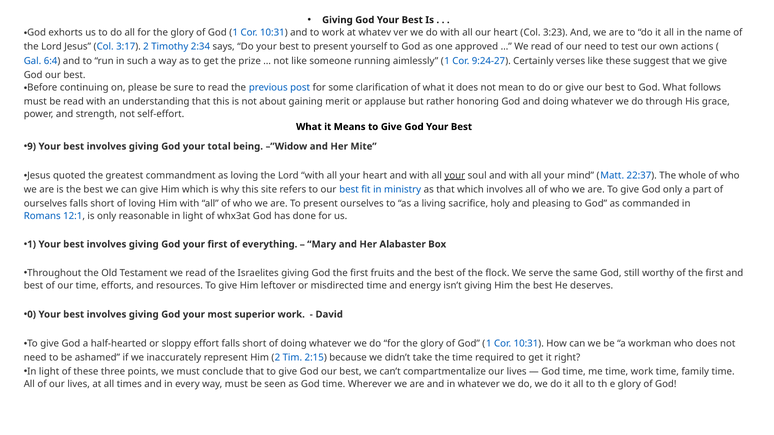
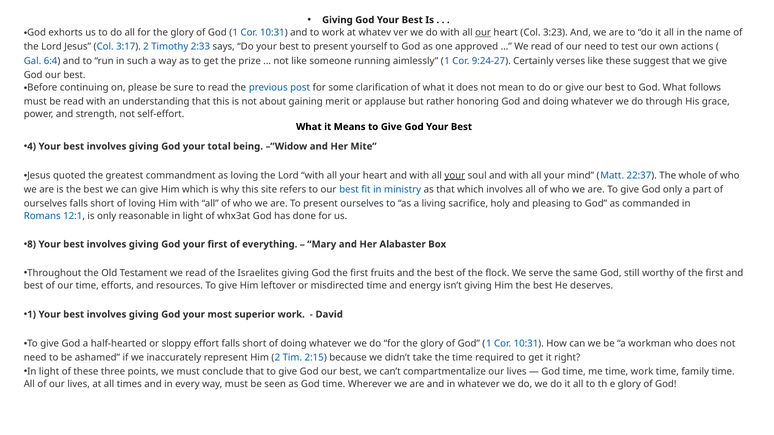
our underline: none -> present (483, 33)
2:34: 2:34 -> 2:33 (200, 47)
9: 9 -> 4 (32, 147)
1: 1 -> 8 (32, 244)
0: 0 -> 1 (32, 315)
